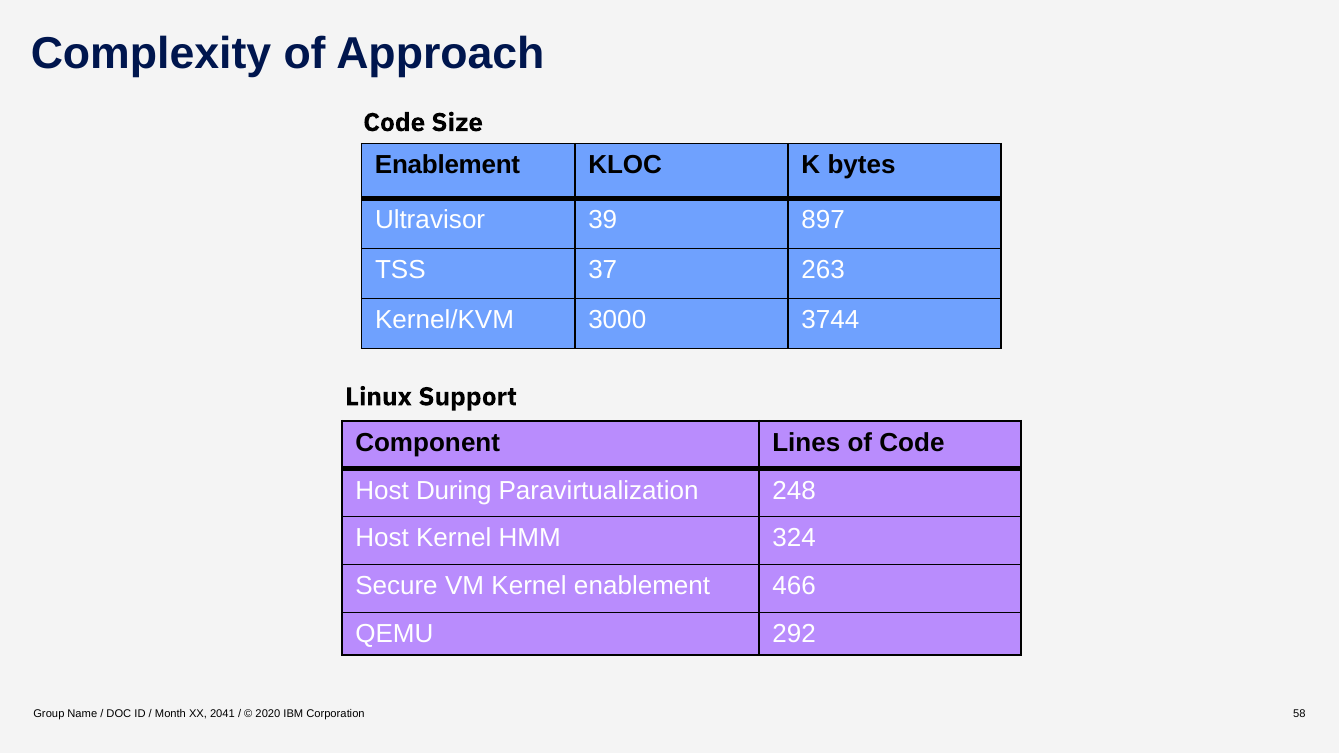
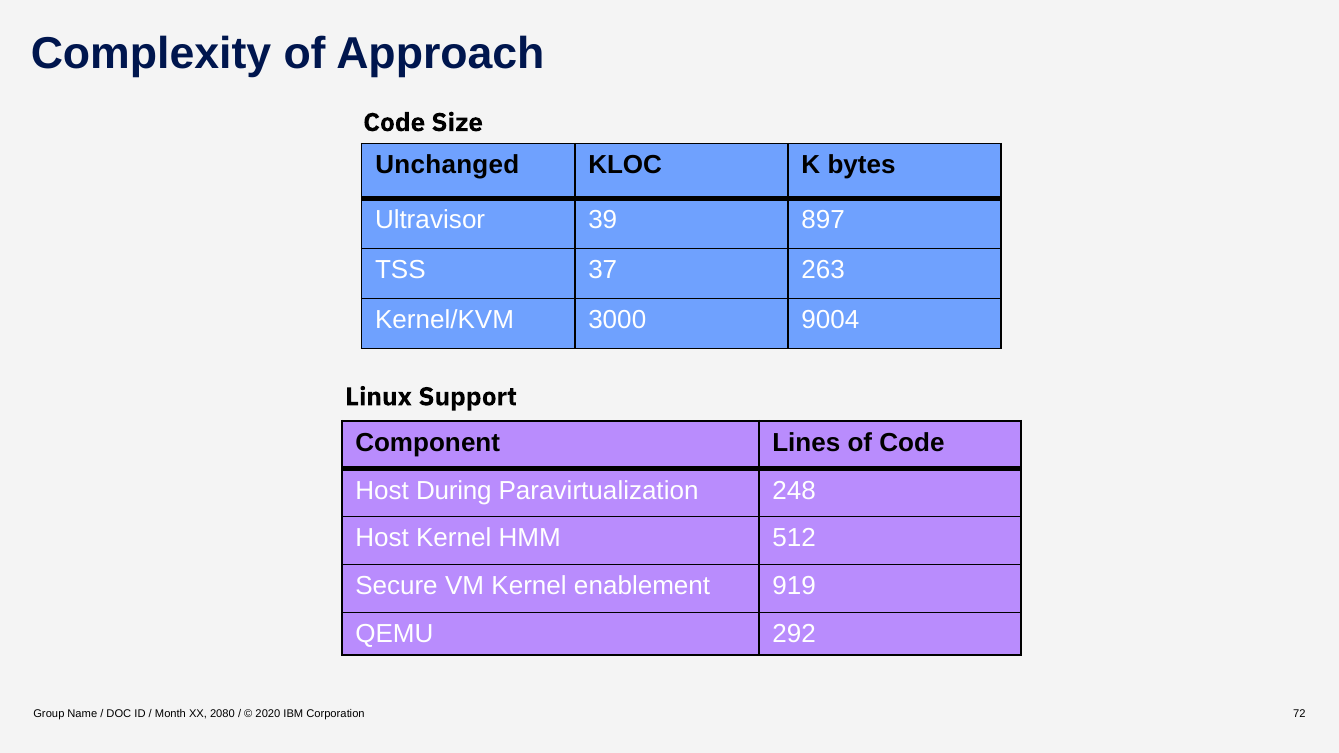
Enablement: Enablement -> Unchanged (447, 165)
3744: 3744 -> 9004 (830, 320)
324: 324 -> 512 (794, 538)
466: 466 -> 919 (794, 586)
2041: 2041 -> 2080 (222, 714)
58: 58 -> 72 (1299, 714)
